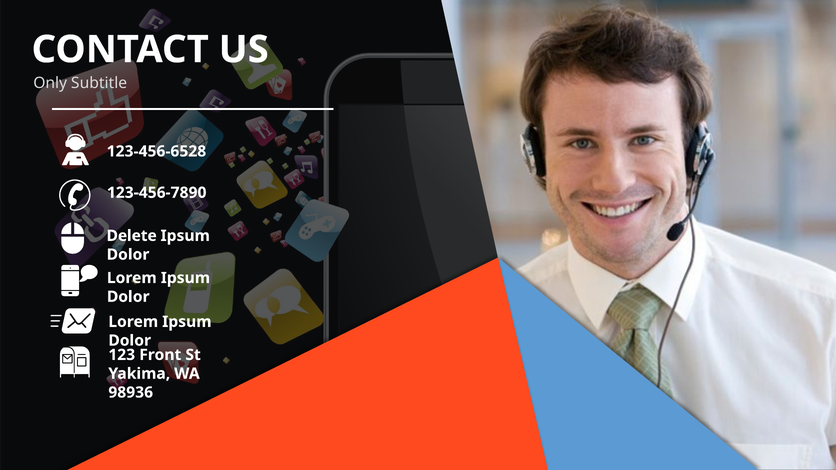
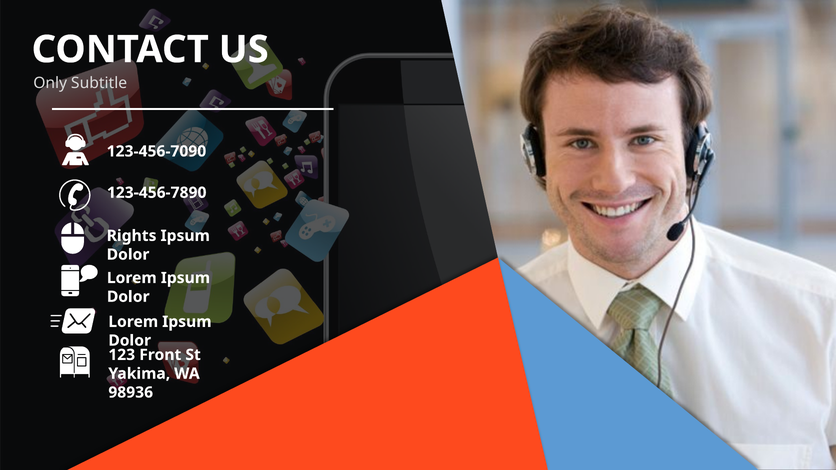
123-456-6528: 123-456-6528 -> 123-456-7090 (156, 151)
Delete: Delete -> Rights (132, 236)
